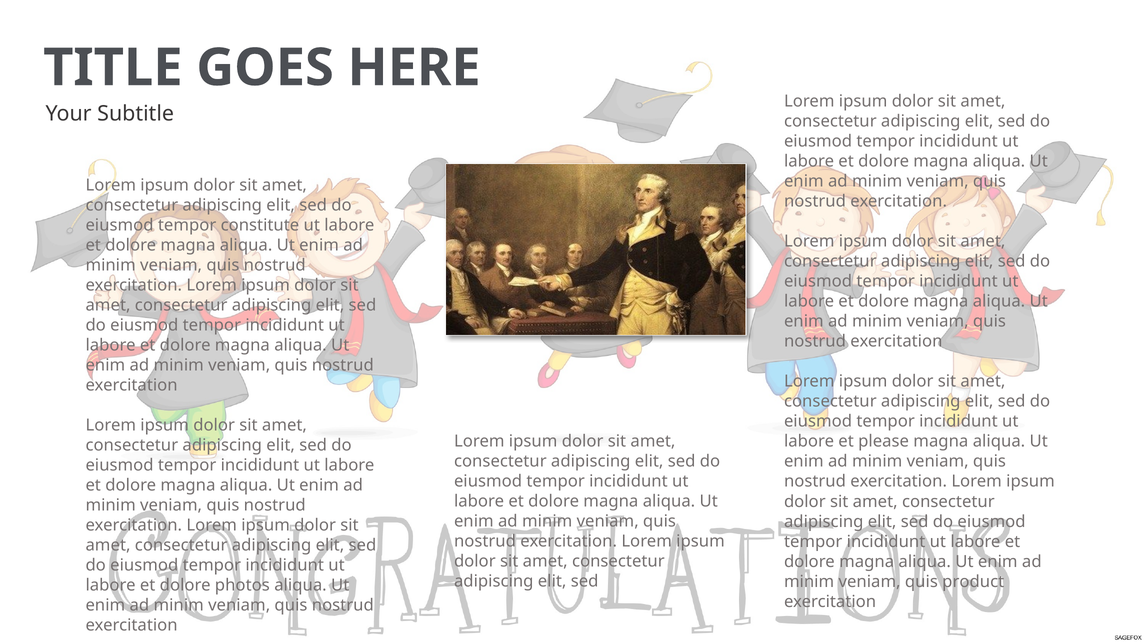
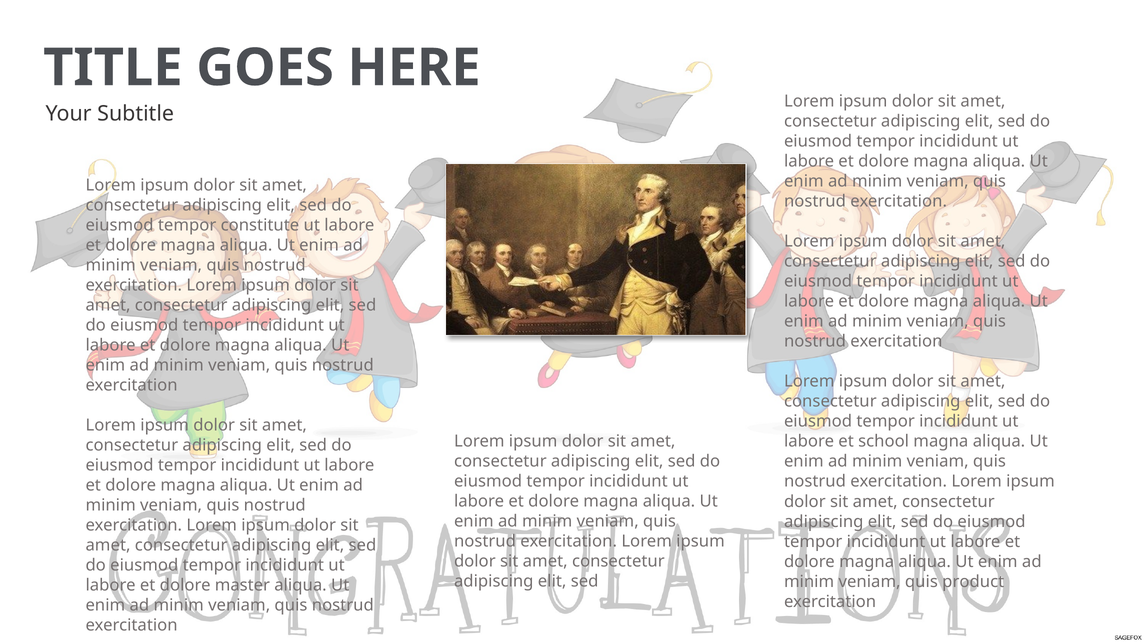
please: please -> school (884, 442)
photos: photos -> master (242, 586)
